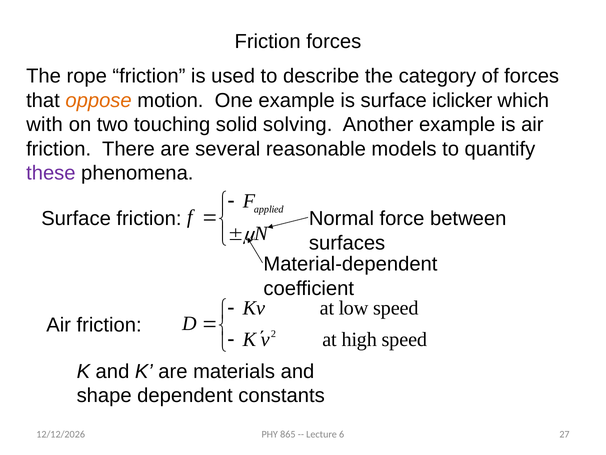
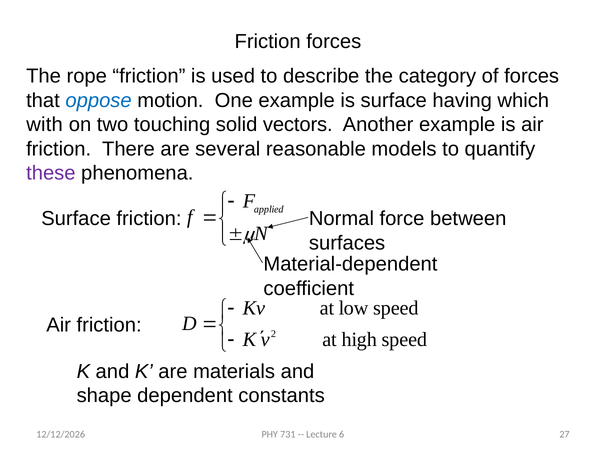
oppose colour: orange -> blue (99, 100)
iclicker: iclicker -> having (462, 100)
solving: solving -> vectors (298, 125)
865: 865 -> 731 (288, 434)
